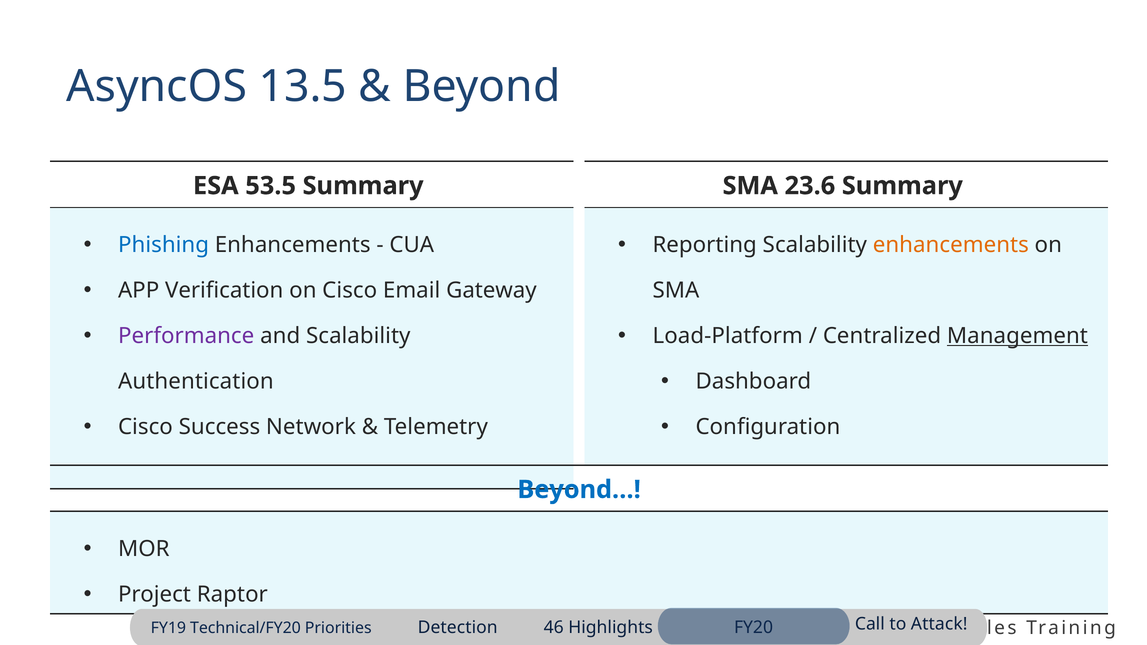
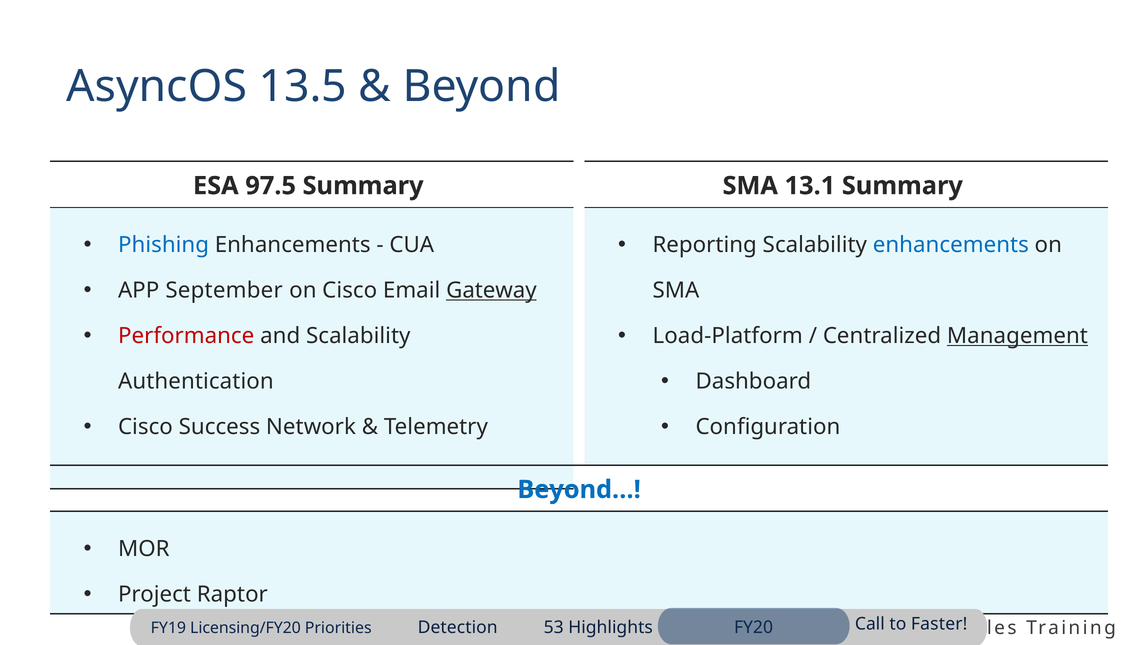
53.5: 53.5 -> 97.5 (271, 186)
23.6: 23.6 -> 13.1 (810, 186)
enhancements colour: orange -> blue (951, 245)
Verification: Verification -> September (224, 290)
Gateway underline: none -> present (491, 290)
Performance colour: purple -> red (186, 336)
Attack: Attack -> Faster (939, 624)
Technical/FY20: Technical/FY20 -> Licensing/FY20 (245, 628)
46: 46 -> 53 (554, 628)
